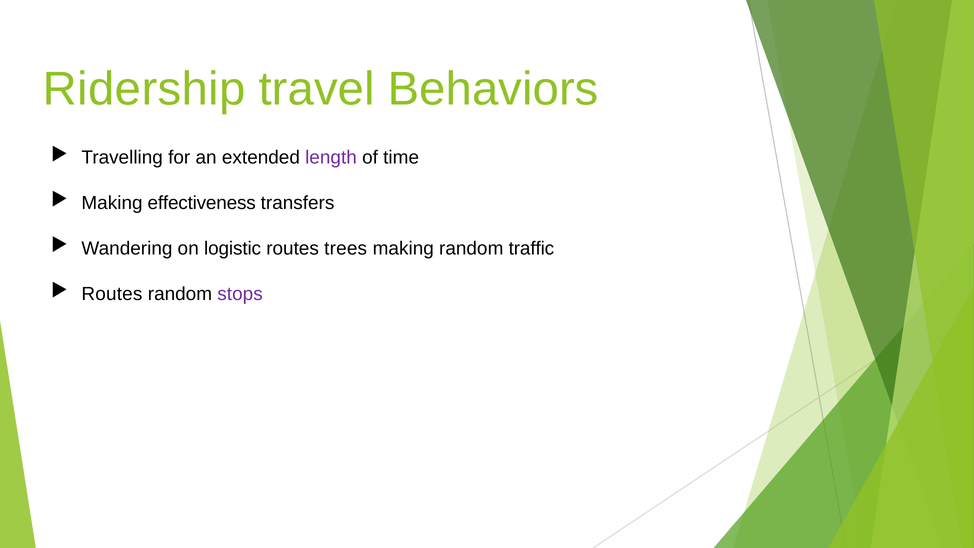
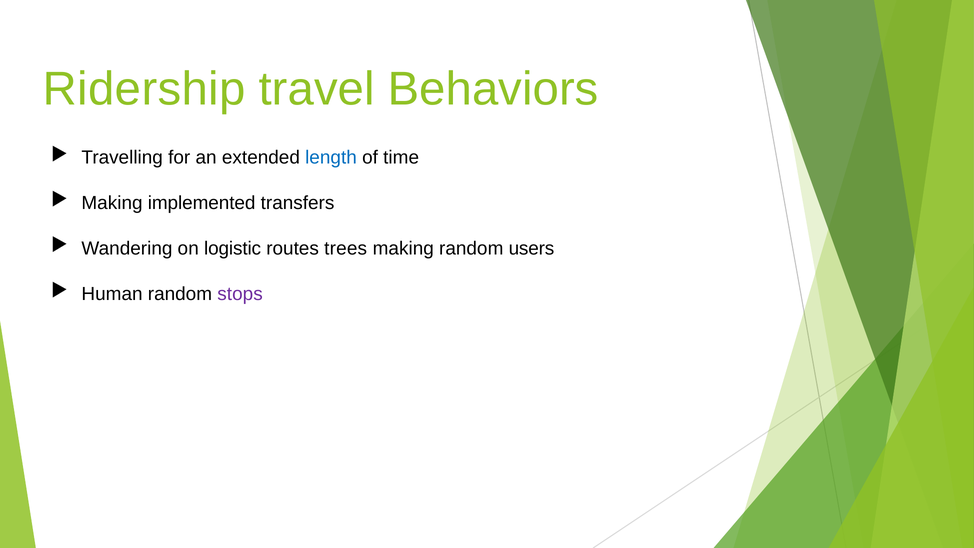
length colour: purple -> blue (331, 157)
effectiveness: effectiveness -> implemented (202, 203)
traffic: traffic -> users (531, 248)
Routes: Routes -> Human (112, 294)
